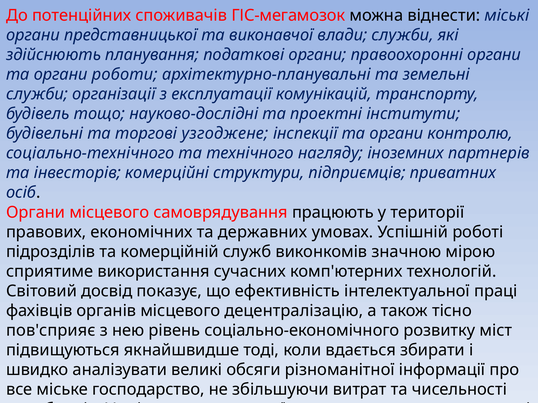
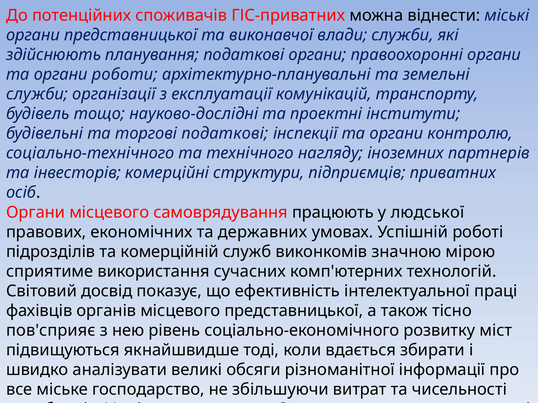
ГІС-мегамозок: ГІС-мегамозок -> ГІС-приватних (288, 15)
торгові узгоджене: узгоджене -> податкові (225, 134)
території: території -> людської (428, 213)
місцевого децентралізацію: децентралізацію -> представницької (294, 311)
